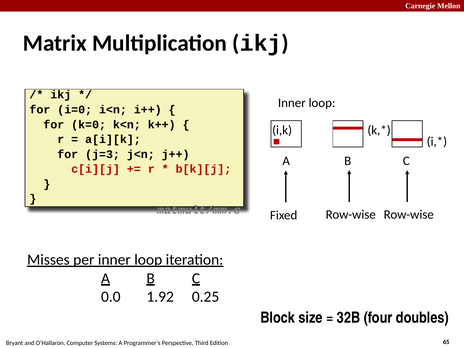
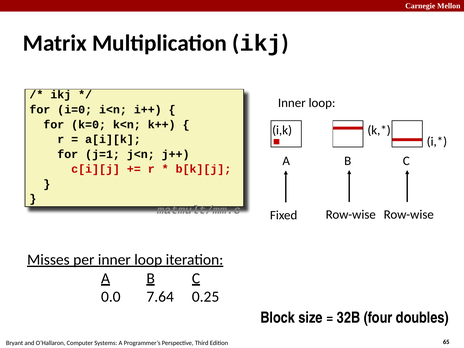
j=3: j=3 -> j=1 (103, 154)
1.92: 1.92 -> 7.64 (160, 297)
